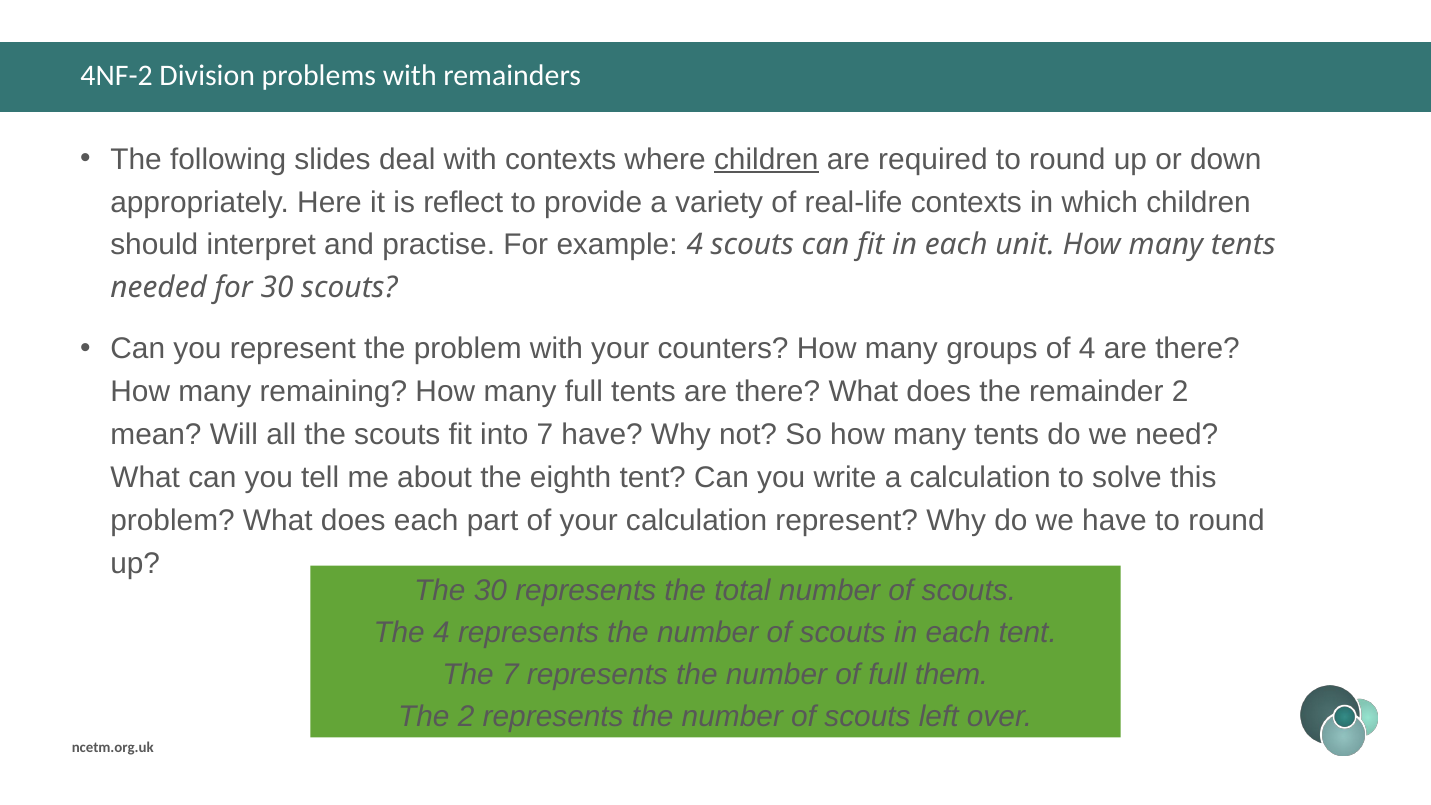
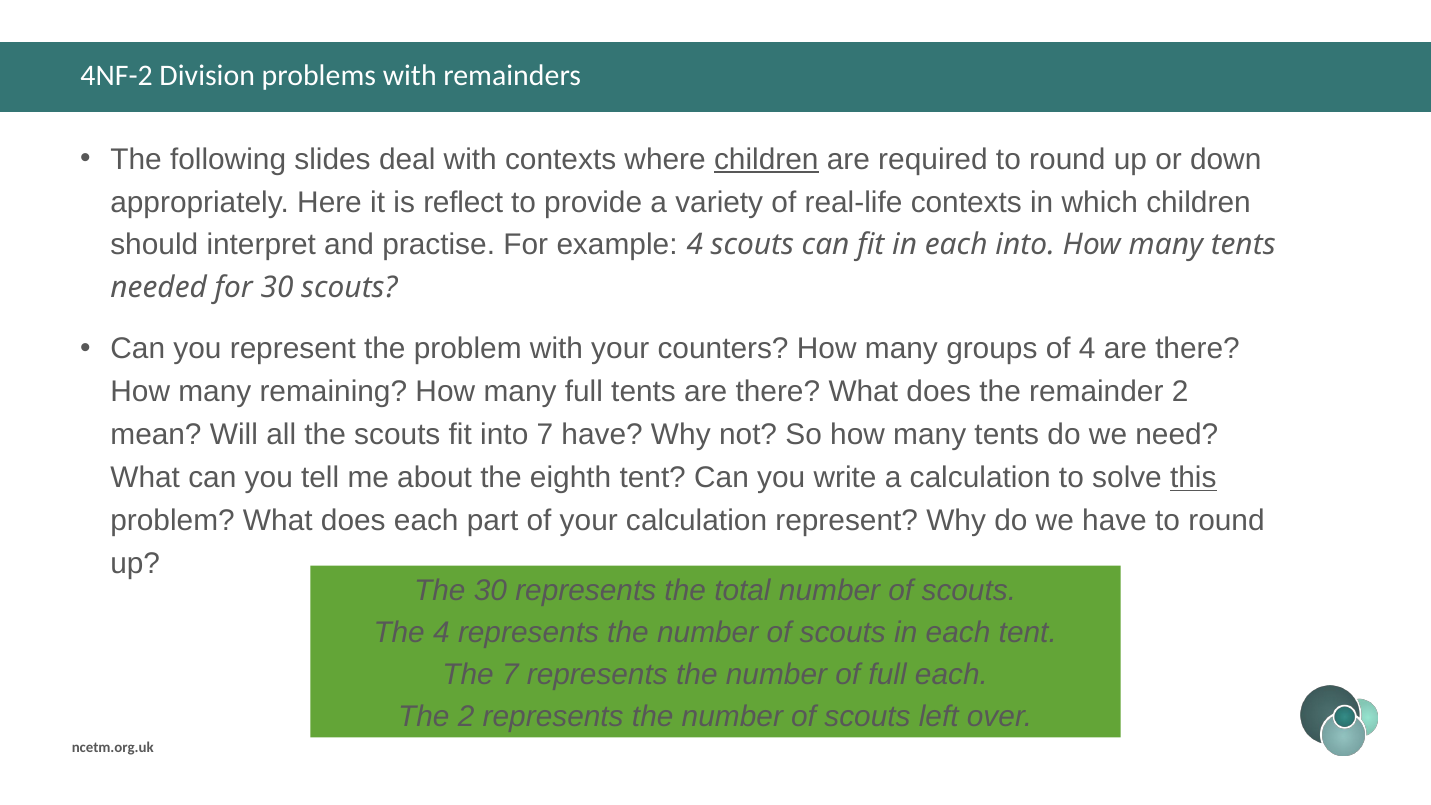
each unit: unit -> into (1025, 245)
this underline: none -> present (1193, 478)
full them: them -> each (951, 674)
